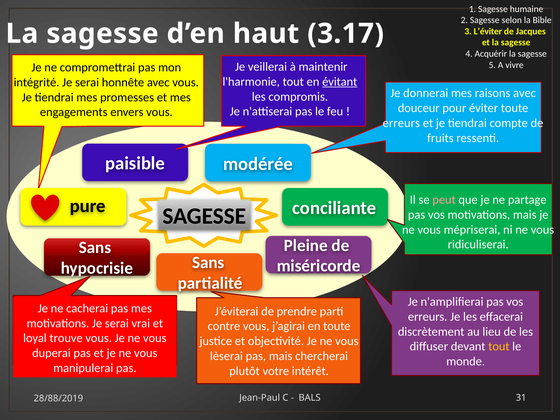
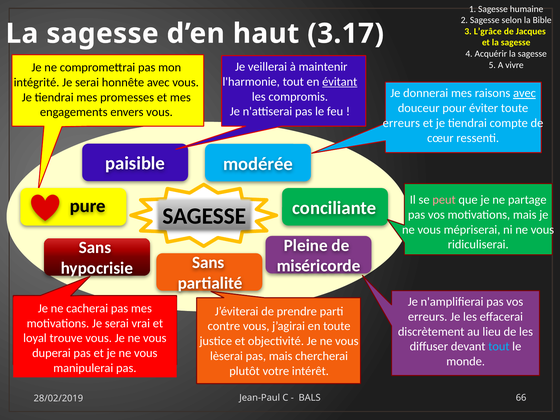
L’éviter: L’éviter -> L’grâce (488, 31)
avec underline: none -> present (524, 93)
fruits: fruits -> cœur (440, 138)
tout colour: yellow -> light blue (499, 347)
31: 31 -> 66 (521, 398)
28/88/2019: 28/88/2019 -> 28/02/2019 (58, 398)
